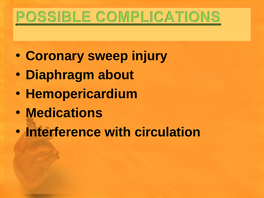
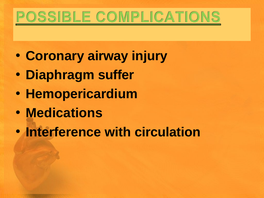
sweep: sweep -> airway (108, 56)
about: about -> suffer (116, 75)
